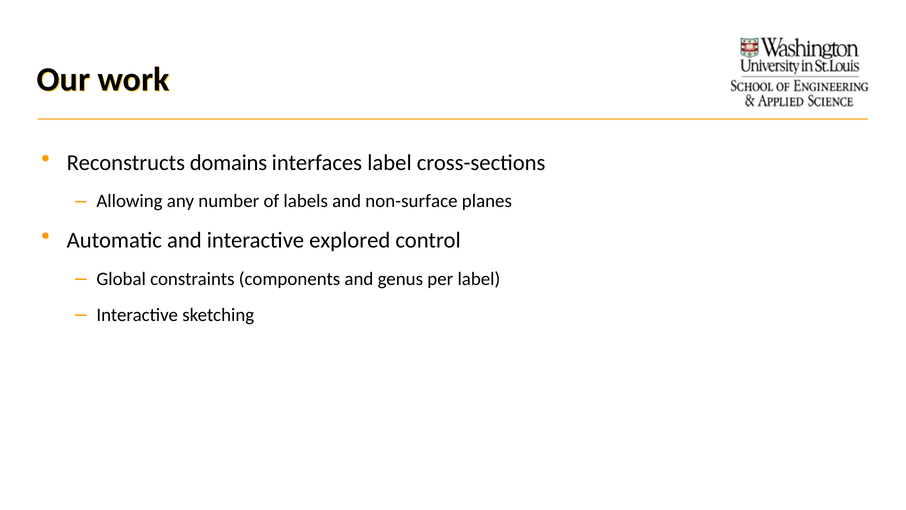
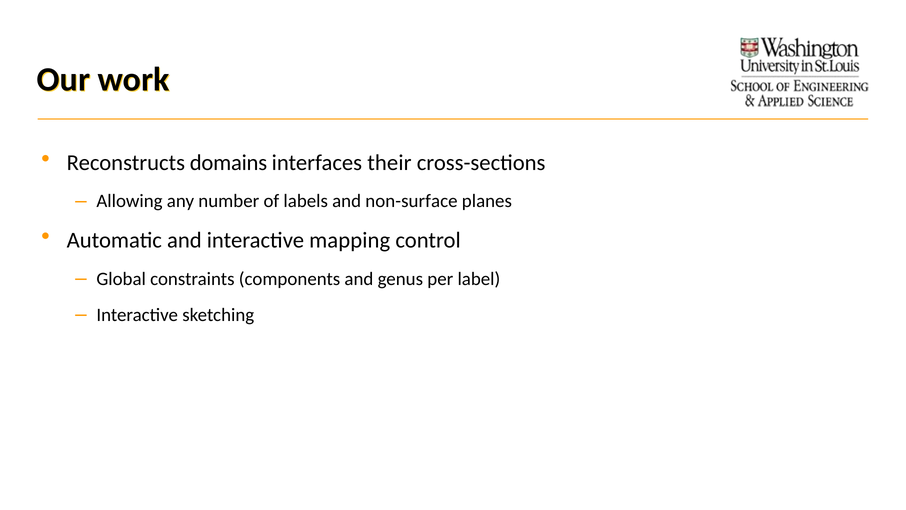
interfaces label: label -> their (389, 163)
explored: explored -> mapping (350, 240)
